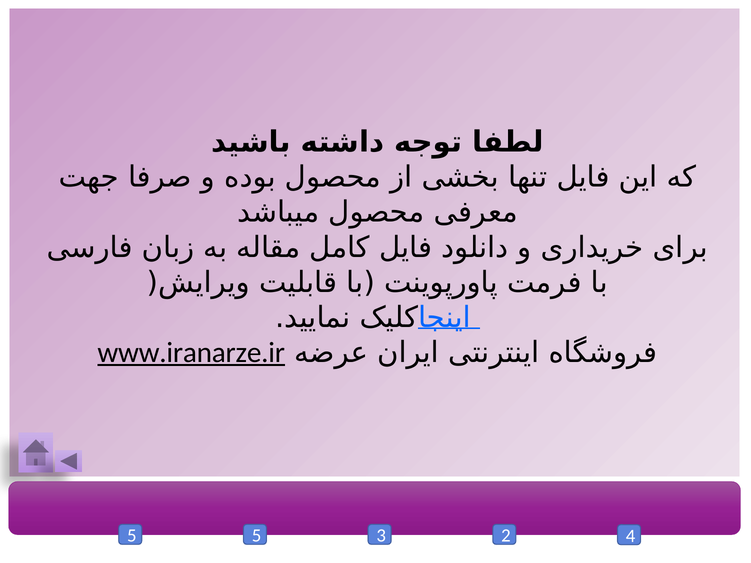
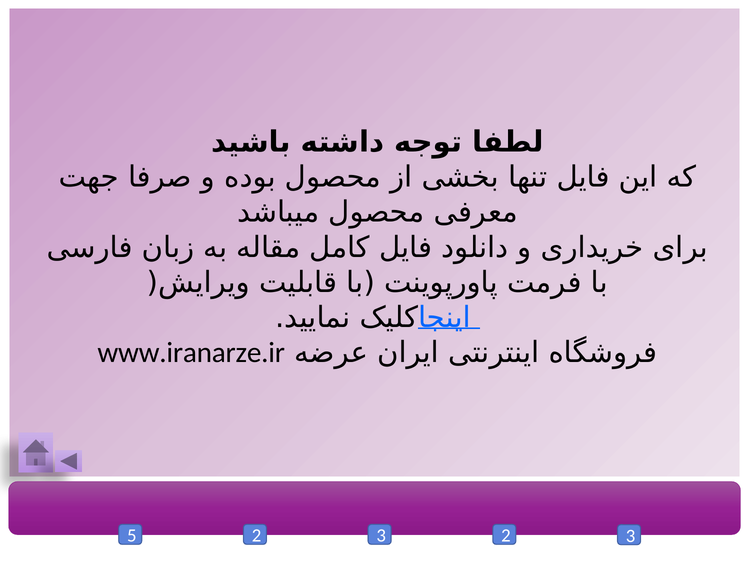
www.iranarze.ir underline: present -> none (191, 353)
5 5: 5 -> 2 (257, 536)
3 2 4: 4 -> 3 (631, 536)
